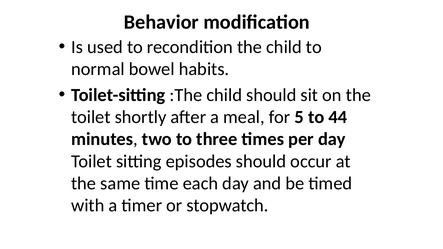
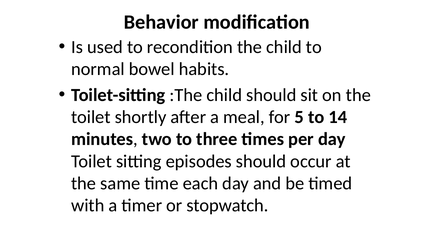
44: 44 -> 14 (338, 117)
